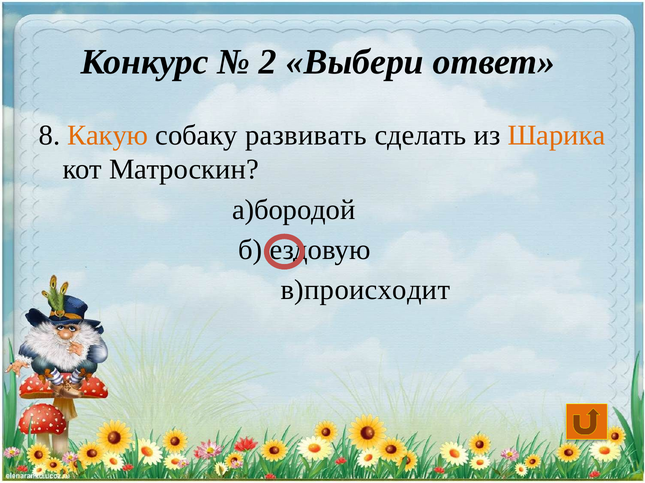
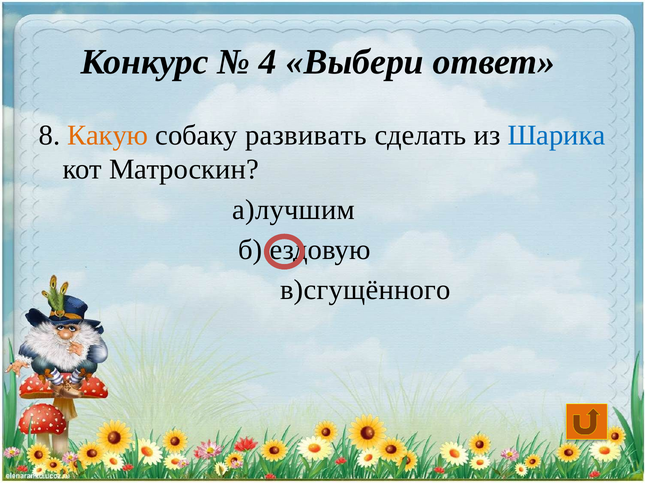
2: 2 -> 4 (268, 62)
Шарика colour: orange -> blue (556, 135)
а)бородой: а)бородой -> а)лучшим (294, 210)
в)происходит: в)происходит -> в)сгущённого (365, 290)
